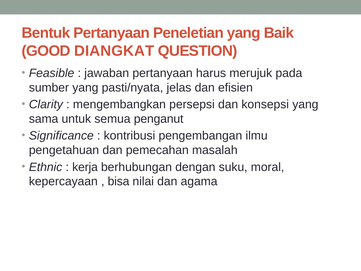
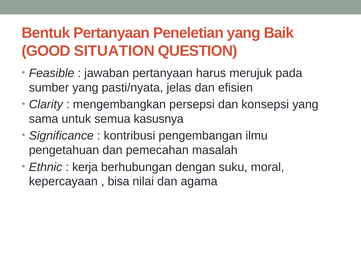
DIANGKAT: DIANGKAT -> SITUATION (114, 51)
penganut: penganut -> kasusnya (159, 119)
